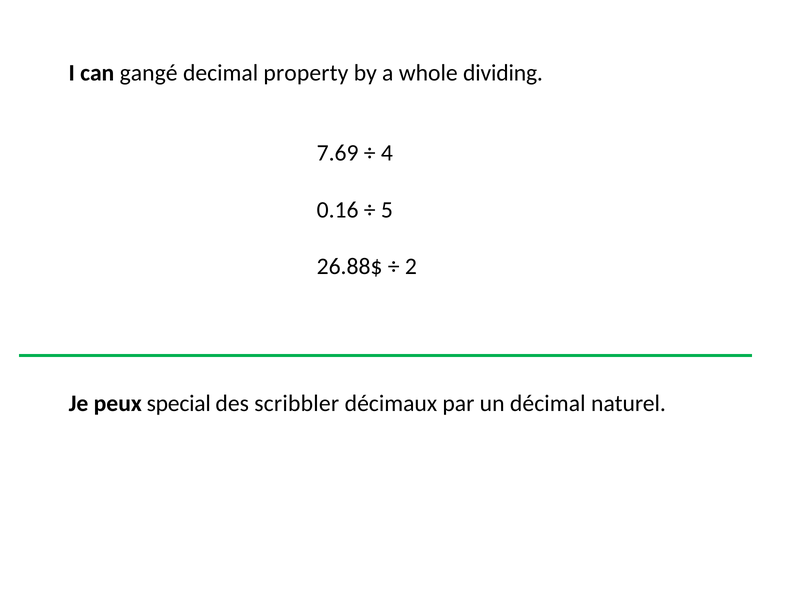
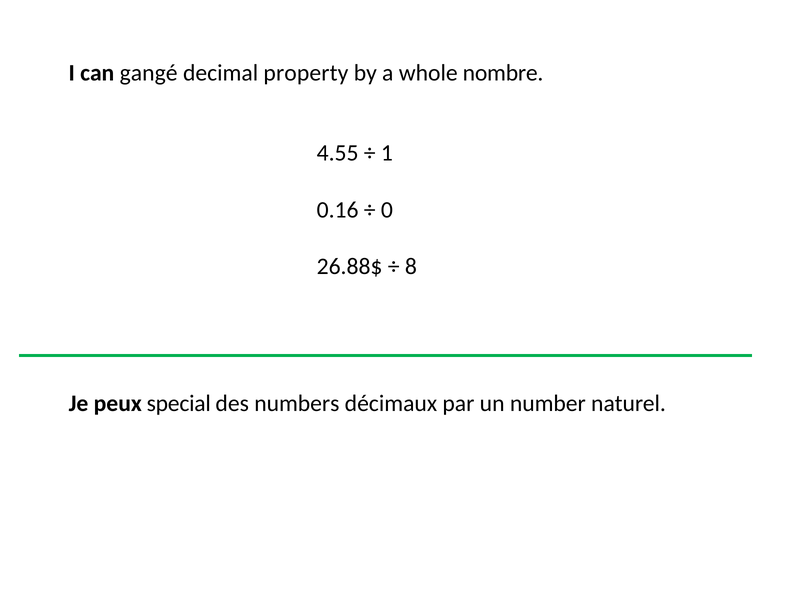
dividing: dividing -> nombre (503, 73)
7.69: 7.69 -> 4.55 (338, 153)
4: 4 -> 1 (387, 153)
5: 5 -> 0 (387, 210)
2: 2 -> 8 (411, 267)
scribbler: scribbler -> numbers (297, 403)
décimal: décimal -> number (548, 403)
